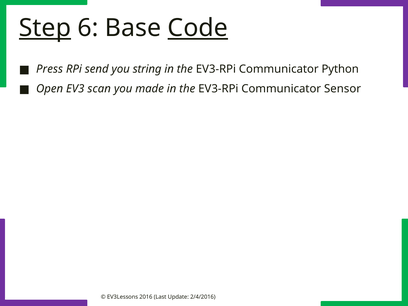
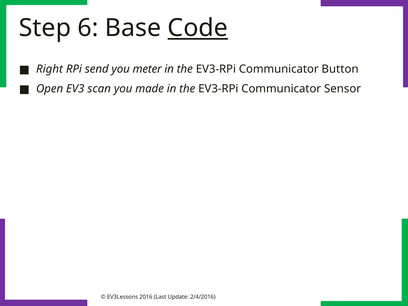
Step underline: present -> none (45, 28)
Press: Press -> Right (50, 69)
string: string -> meter (147, 69)
Python: Python -> Button (340, 69)
